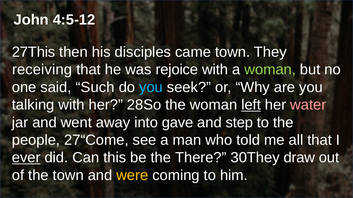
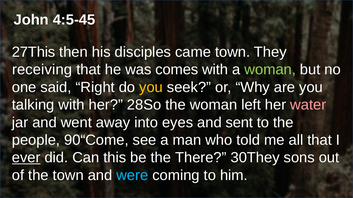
4:5-12: 4:5-12 -> 4:5-45 (74, 20)
rejoice: rejoice -> comes (177, 70)
Such: Such -> Right (95, 87)
you colour: light blue -> yellow (151, 87)
left underline: present -> none (251, 105)
gave: gave -> eyes (178, 123)
step: step -> sent (239, 123)
27“Come: 27“Come -> 90“Come (96, 140)
draw: draw -> sons (299, 158)
were colour: yellow -> light blue (132, 176)
